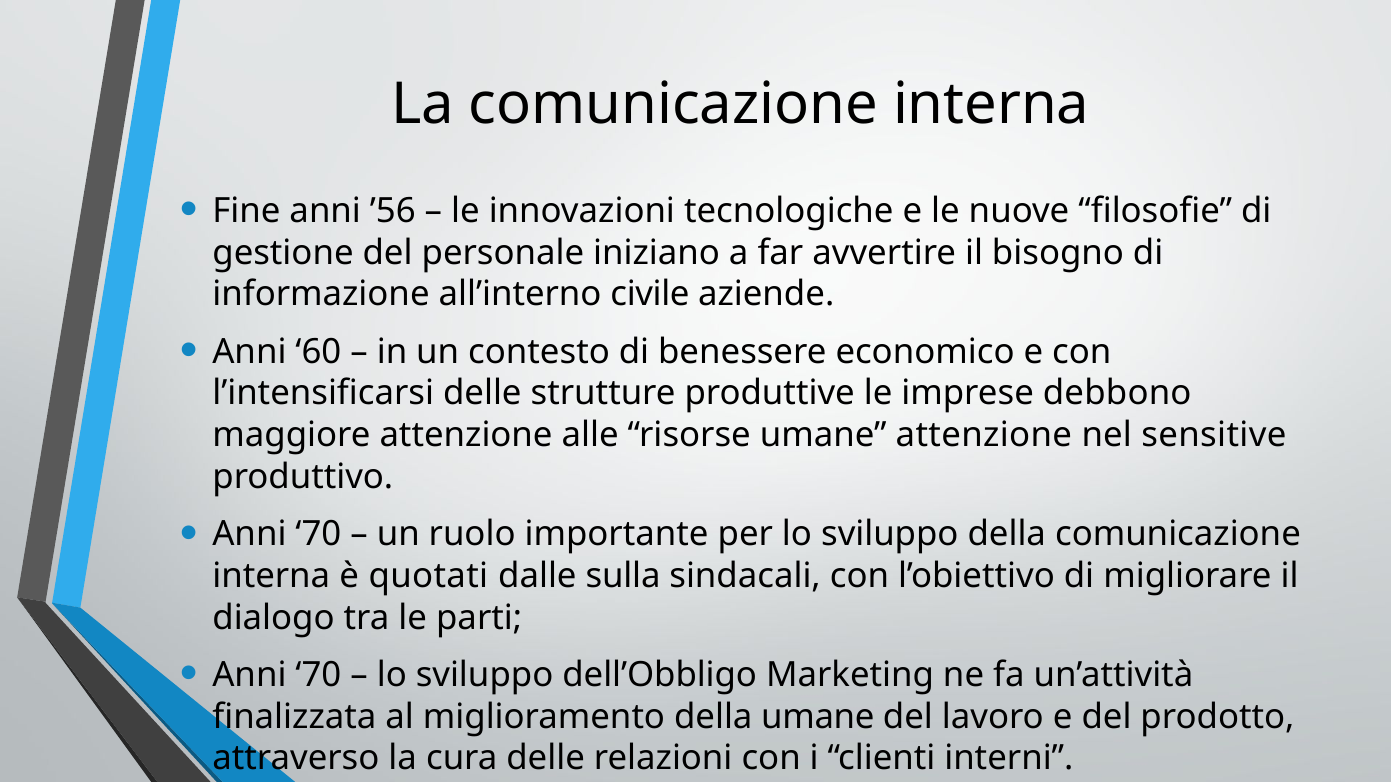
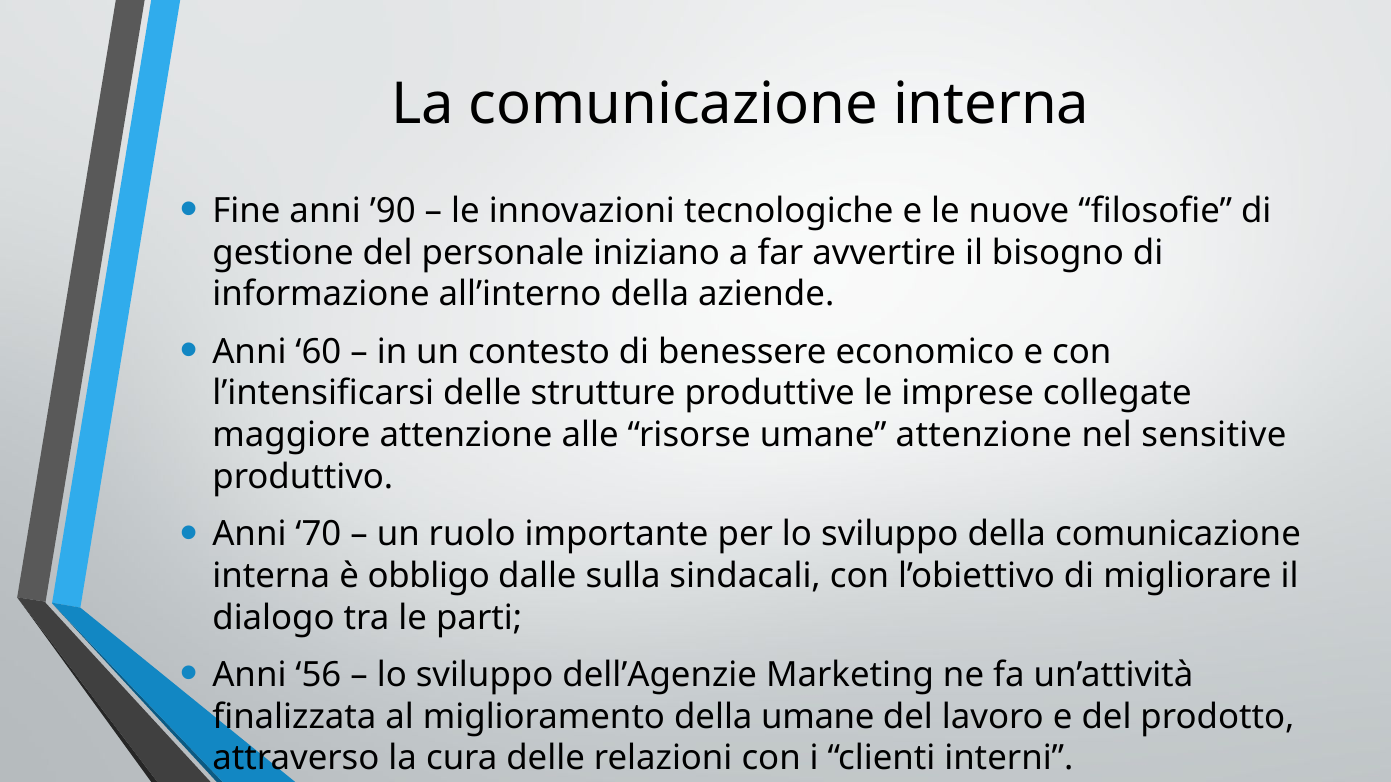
’56: ’56 -> ’90 (393, 211)
all’interno civile: civile -> della (650, 295)
debbono: debbono -> collegate (1117, 394)
quotati: quotati -> obbligo (429, 576)
70: 70 -> 56 (318, 675)
dell’Obbligo: dell’Obbligo -> dell’Agenzie (660, 675)
